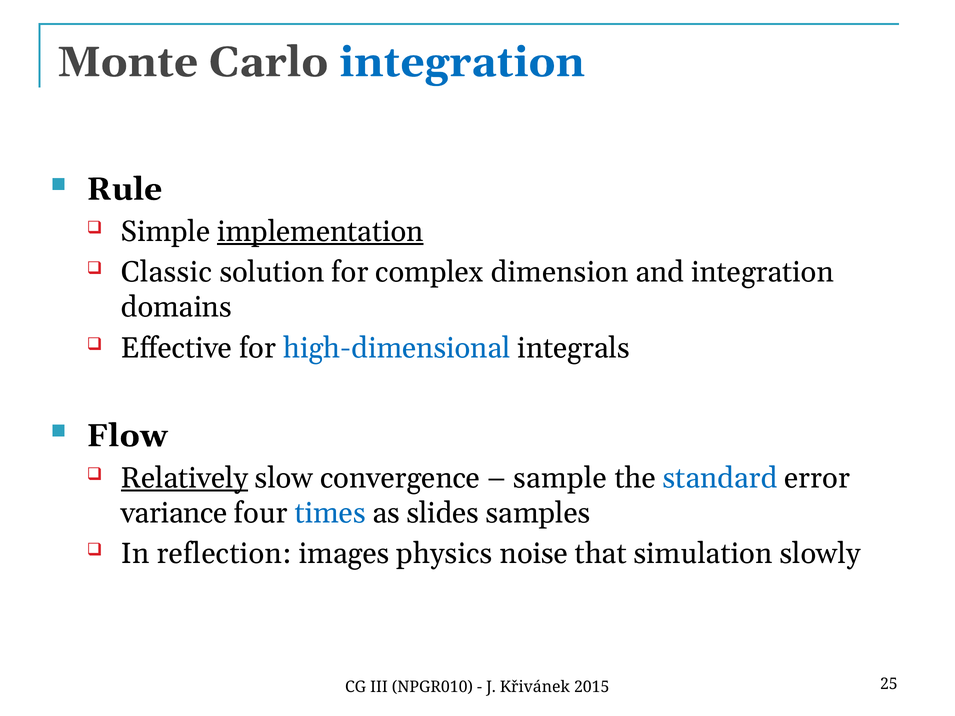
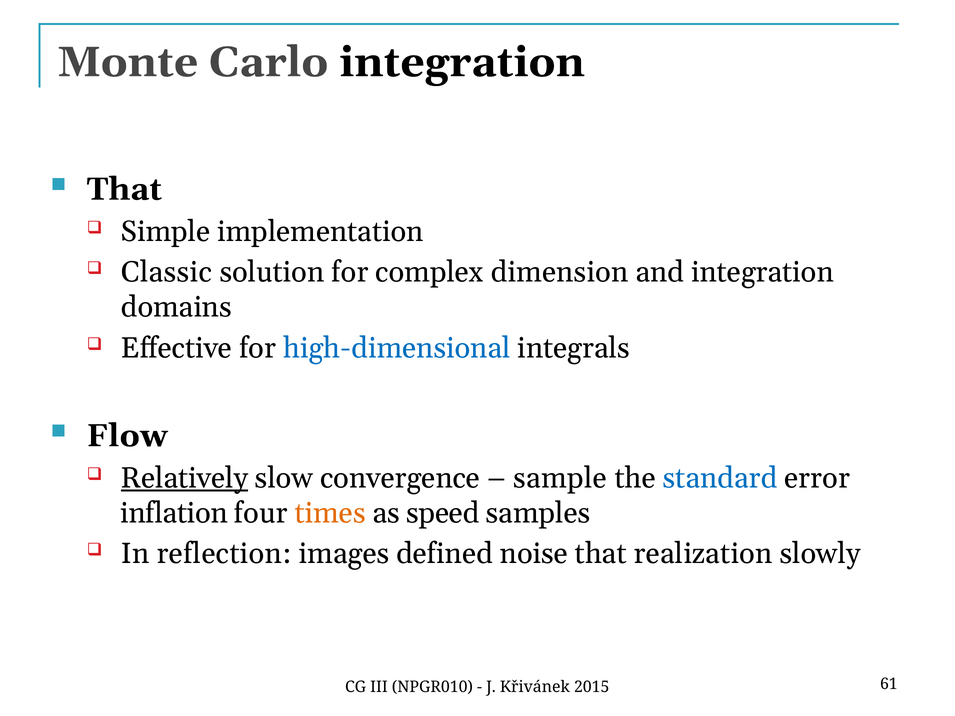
integration colour: blue -> black (462, 62)
Rule: Rule -> That (124, 189)
implementation underline: present -> none (320, 232)
variance: variance -> inflation (174, 513)
times colour: blue -> orange (330, 513)
slides: slides -> speed (443, 513)
physics: physics -> defined (445, 554)
simulation: simulation -> realization (703, 554)
25: 25 -> 61 (889, 684)
